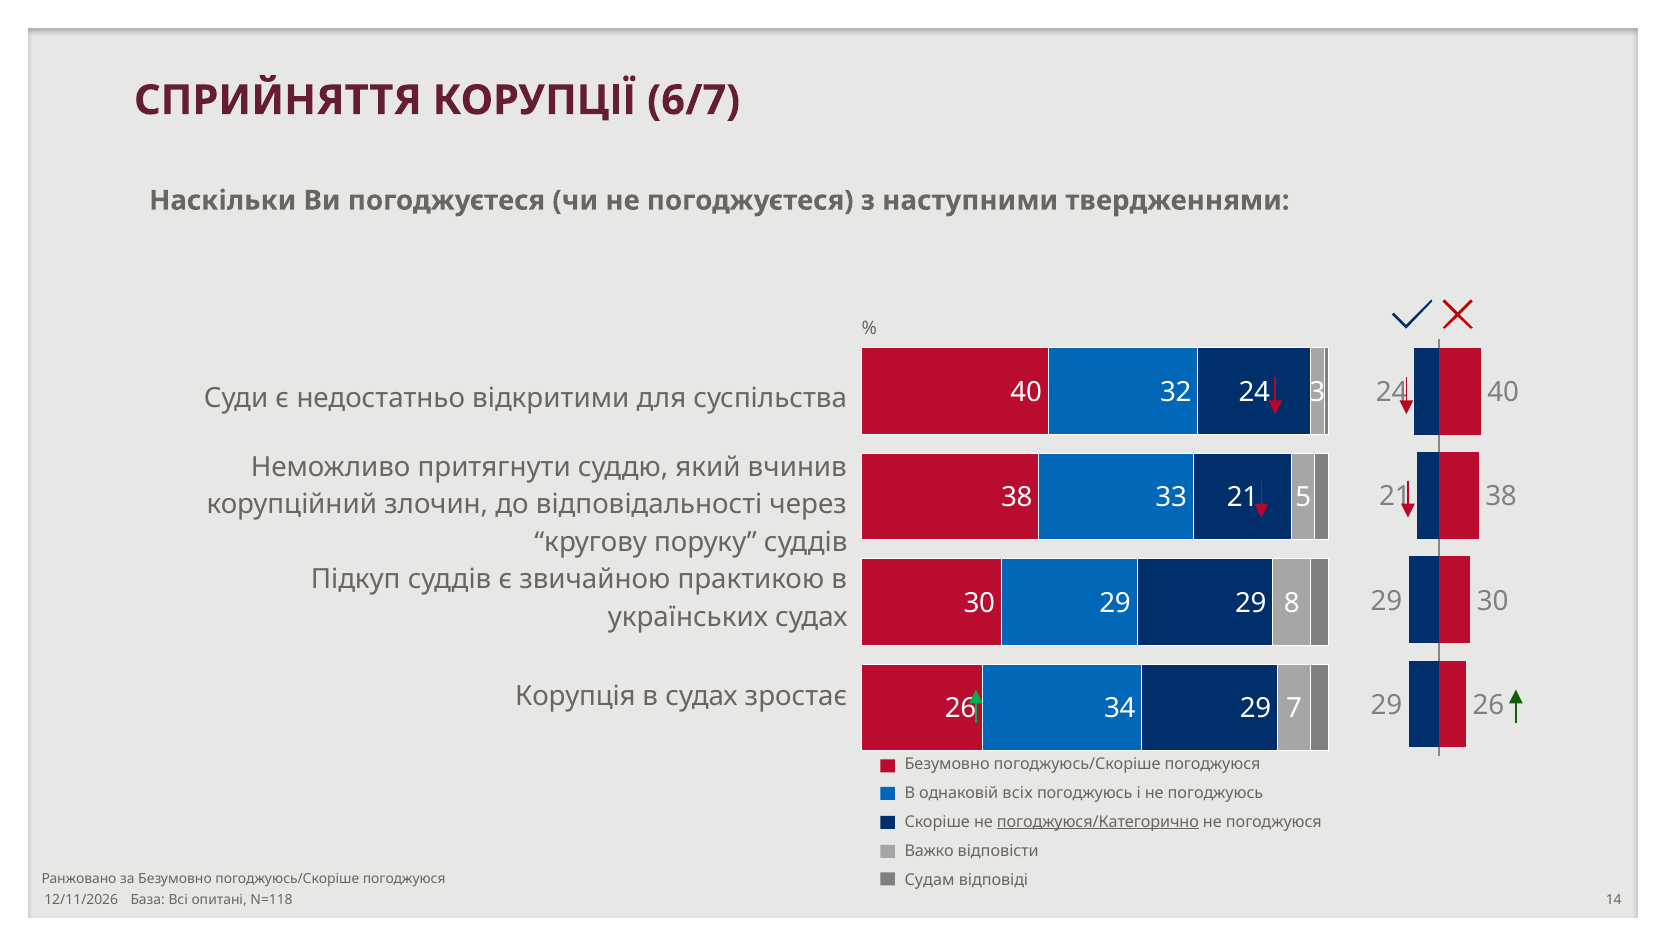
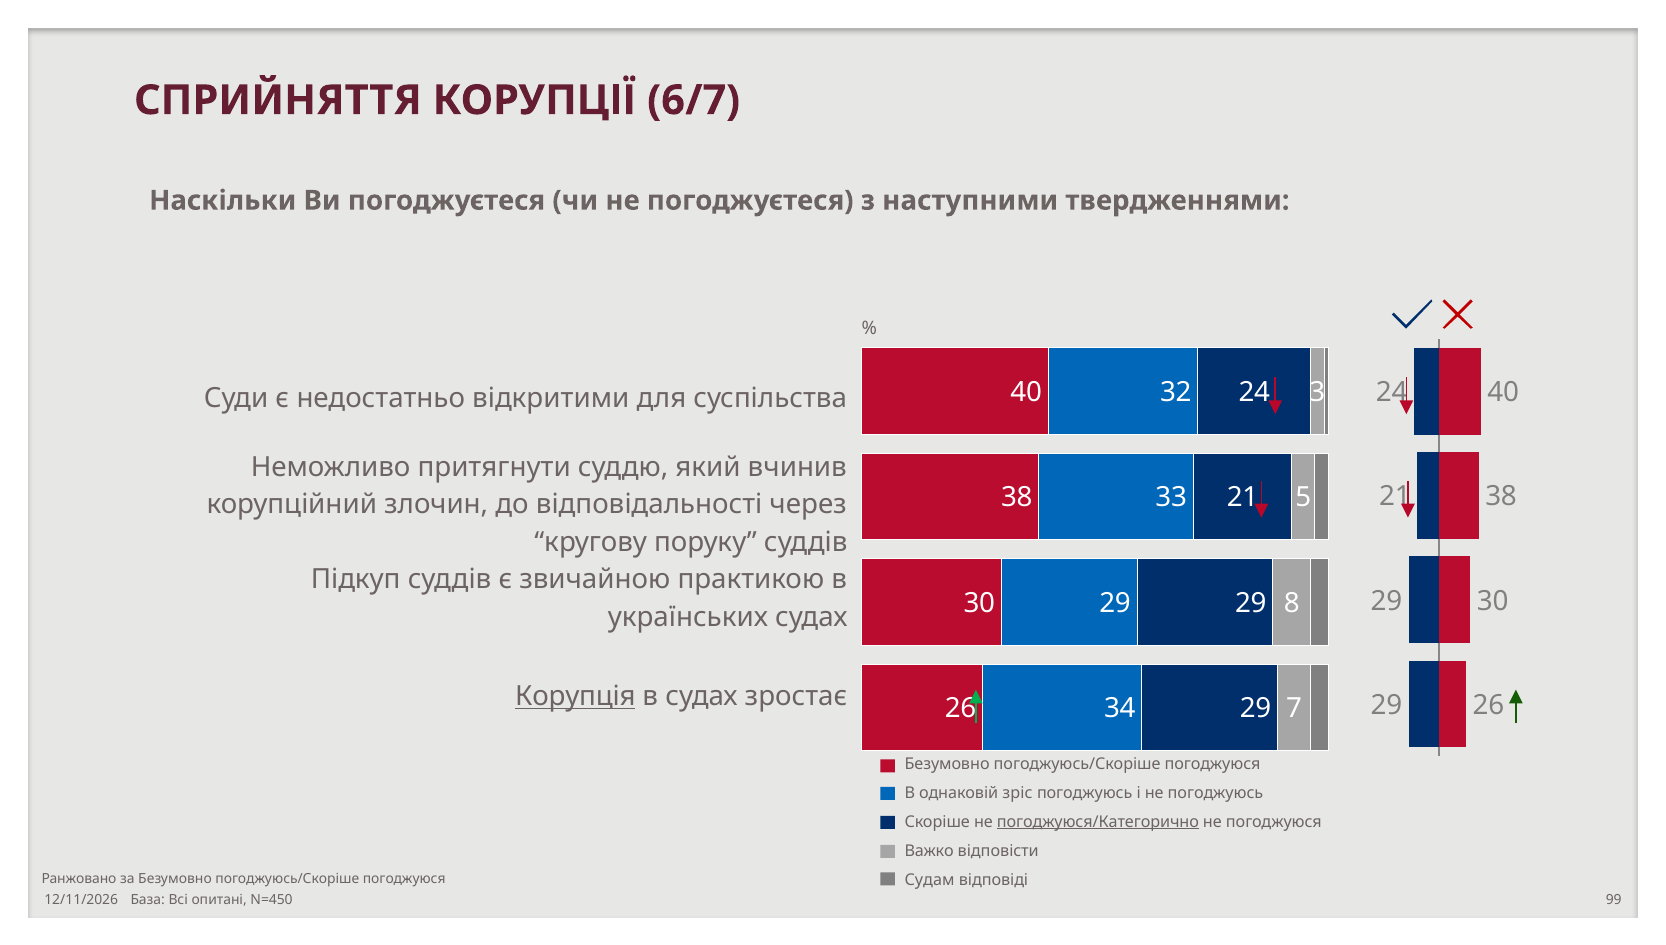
Корупція underline: none -> present (575, 696)
всіх: всіх -> зріс (1018, 793)
N=118: N=118 -> N=450 (272, 899)
14: 14 -> 99 (1614, 899)
